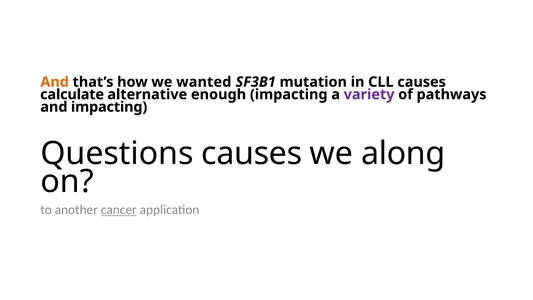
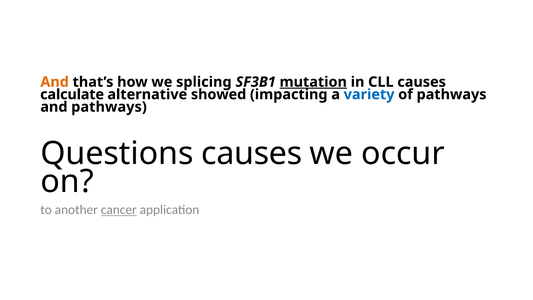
wanted: wanted -> splicing (204, 82)
mutation underline: none -> present (313, 82)
enough: enough -> showed (219, 94)
variety colour: purple -> blue (369, 94)
and impacting: impacting -> pathways (109, 107)
along: along -> occur (403, 154)
